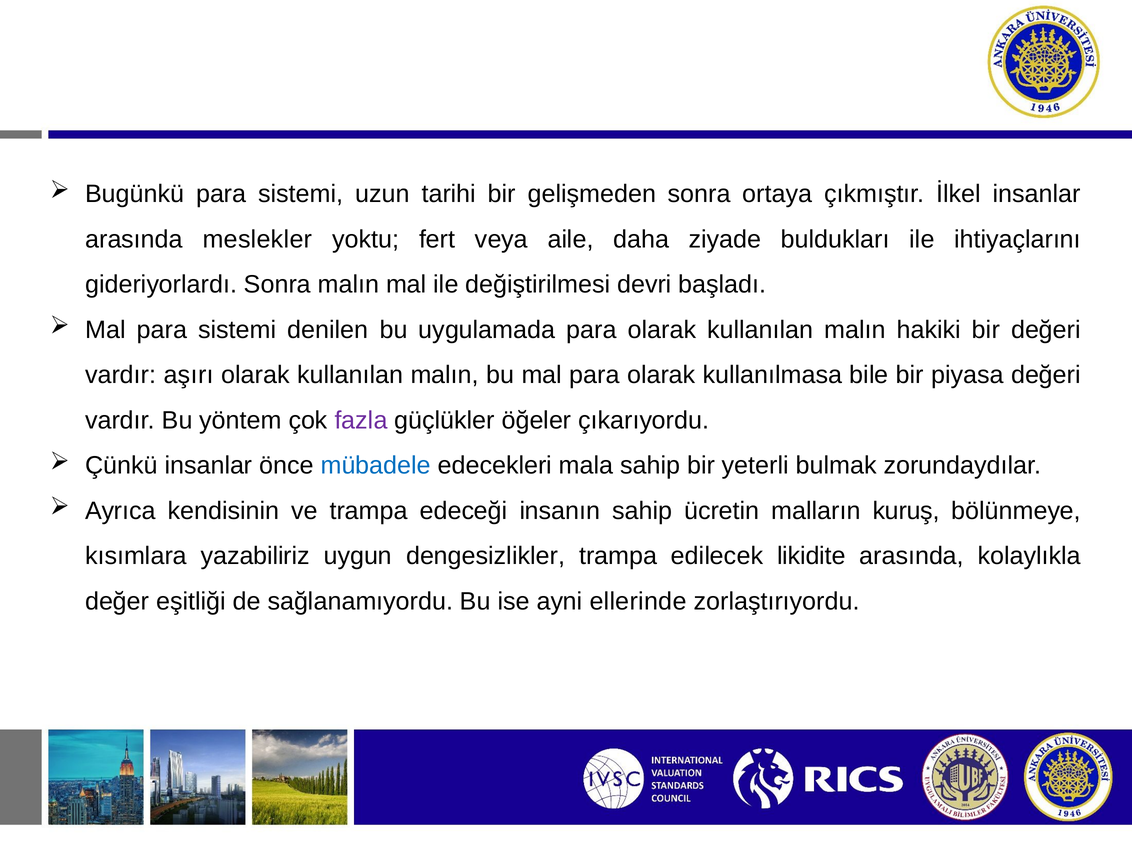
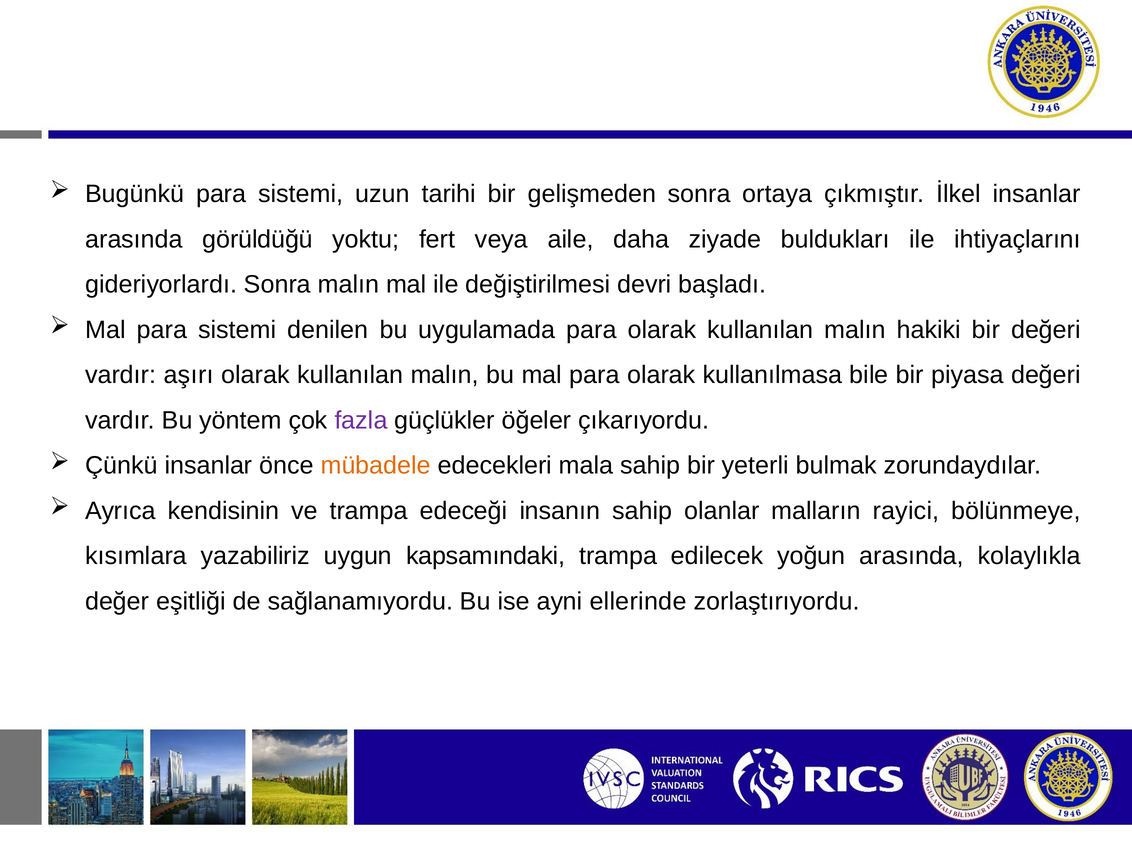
meslekler: meslekler -> görüldüğü (258, 239)
mübadele colour: blue -> orange (376, 466)
ücretin: ücretin -> olanlar (722, 511)
kuruş: kuruş -> rayici (906, 511)
dengesizlikler: dengesizlikler -> kapsamındaki (486, 556)
likidite: likidite -> yoğun (811, 556)
